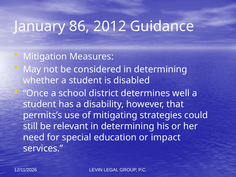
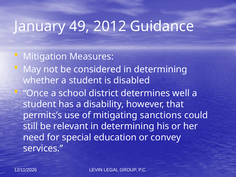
86: 86 -> 49 (79, 26)
strategies: strategies -> sanctions (161, 115)
impact: impact -> convey (166, 137)
